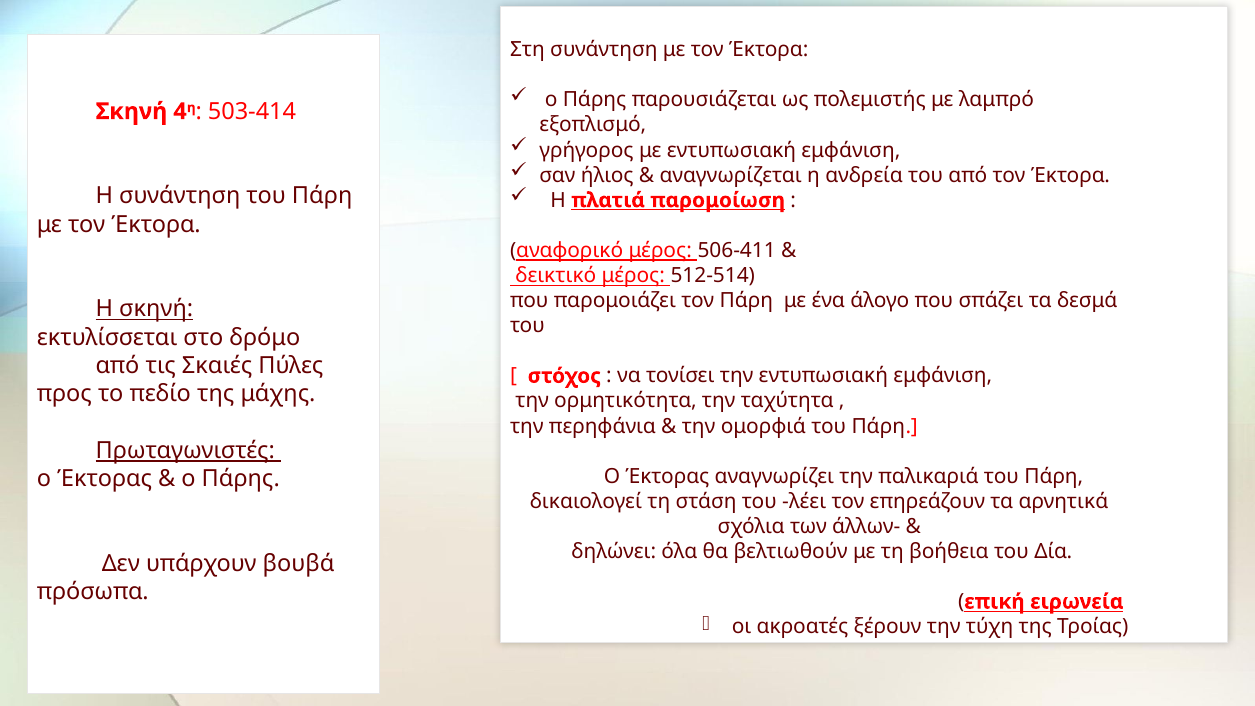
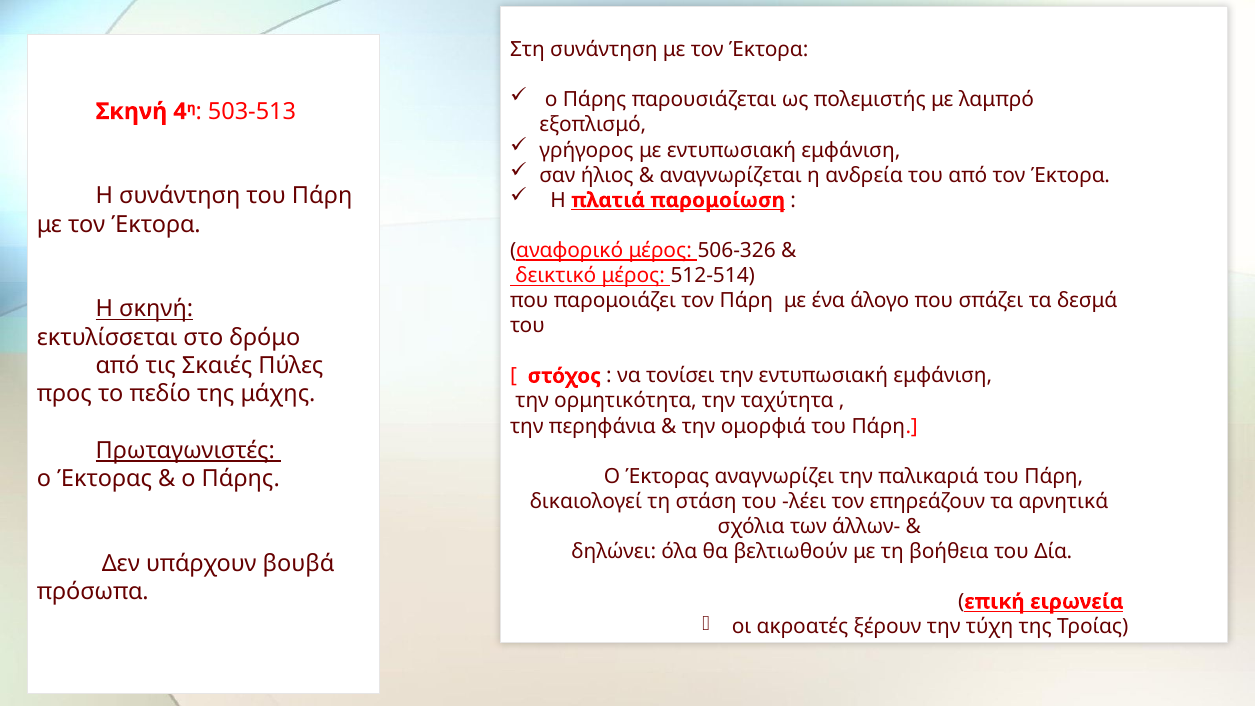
503-414: 503-414 -> 503-513 (252, 111)
506-411: 506-411 -> 506-326 (737, 250)
